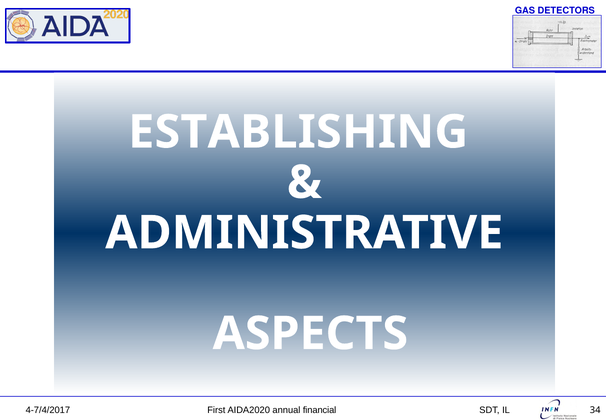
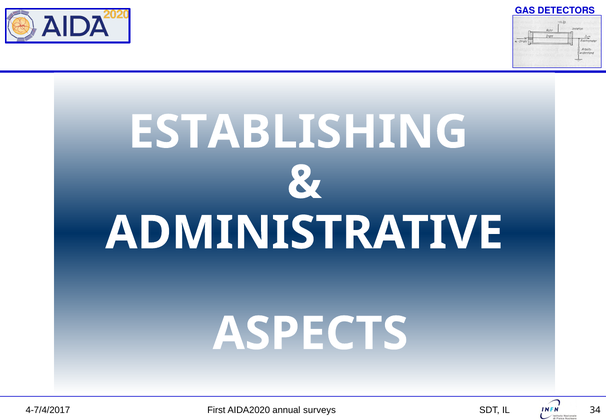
financial: financial -> surveys (320, 410)
